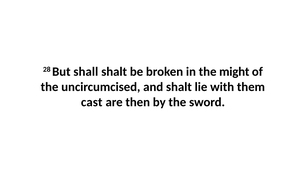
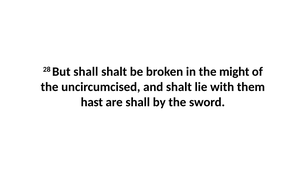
cast: cast -> hast (92, 102)
are then: then -> shall (138, 102)
